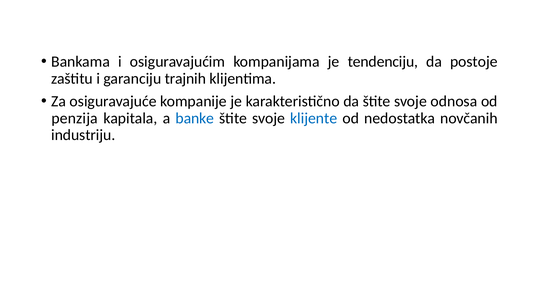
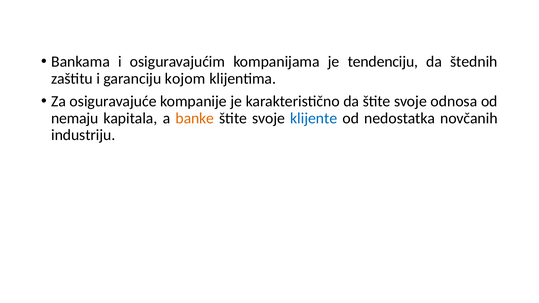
postoje: postoje -> štednih (474, 62)
trajnih: trajnih -> kojom (185, 79)
penzija: penzija -> nemaju (75, 118)
banke colour: blue -> orange (195, 118)
